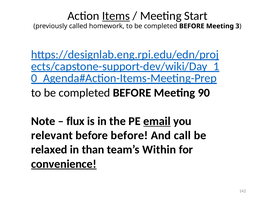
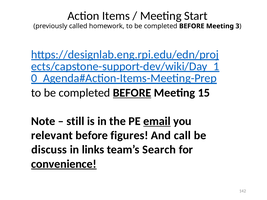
Items underline: present -> none (116, 16)
BEFORE underline: none -> present (132, 93)
90: 90 -> 15 (204, 93)
flux: flux -> still (75, 121)
before before: before -> figures (129, 136)
relaxed: relaxed -> discuss (49, 150)
than: than -> links (93, 150)
Within: Within -> Search (159, 150)
